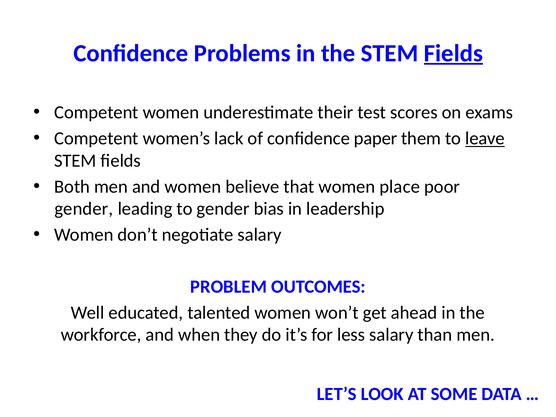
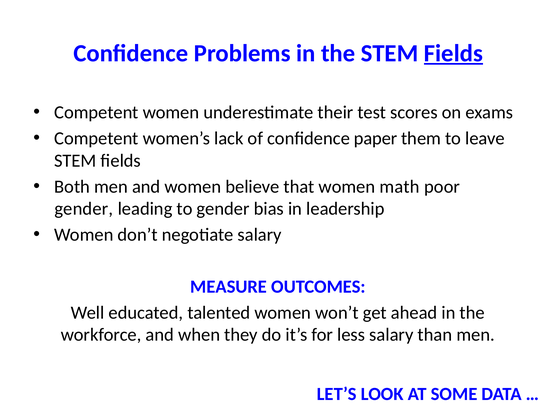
leave underline: present -> none (485, 138)
place: place -> math (400, 187)
PROBLEM: PROBLEM -> MEASURE (229, 287)
